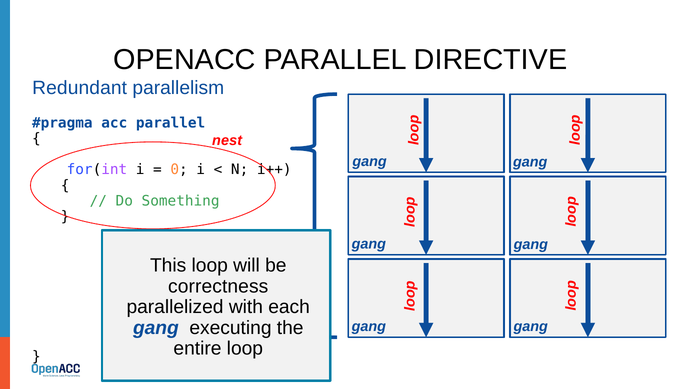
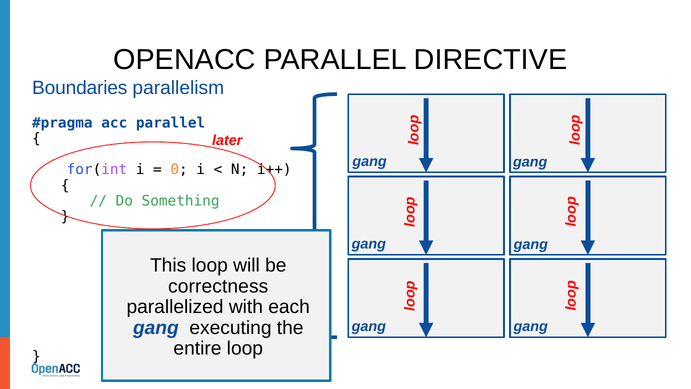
Redundant: Redundant -> Boundaries (80, 88)
nest: nest -> later (227, 140)
